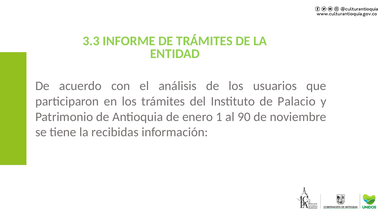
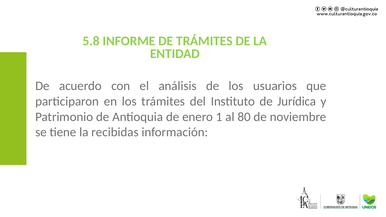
3.3: 3.3 -> 5.8 (91, 41)
Palacio: Palacio -> Jurídica (297, 101)
90: 90 -> 80 (244, 117)
